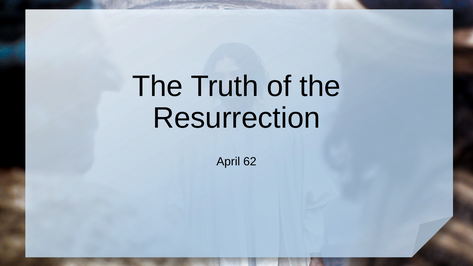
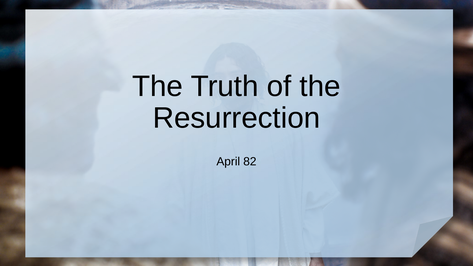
62: 62 -> 82 (250, 162)
